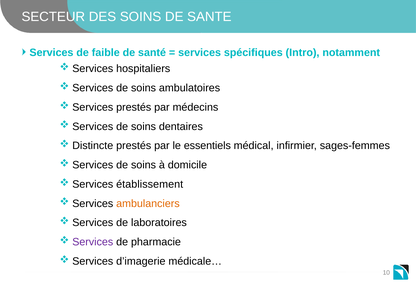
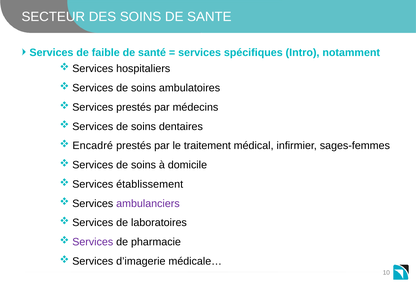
Distincte: Distincte -> Encadré (93, 145)
essentiels: essentiels -> traitement (207, 145)
ambulanciers colour: orange -> purple (148, 203)
